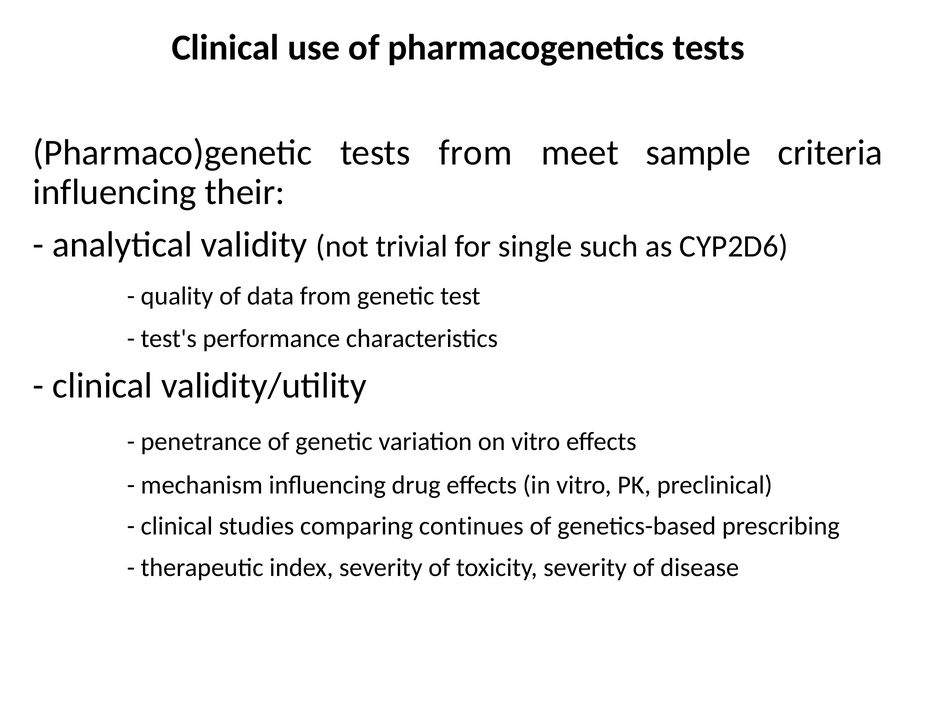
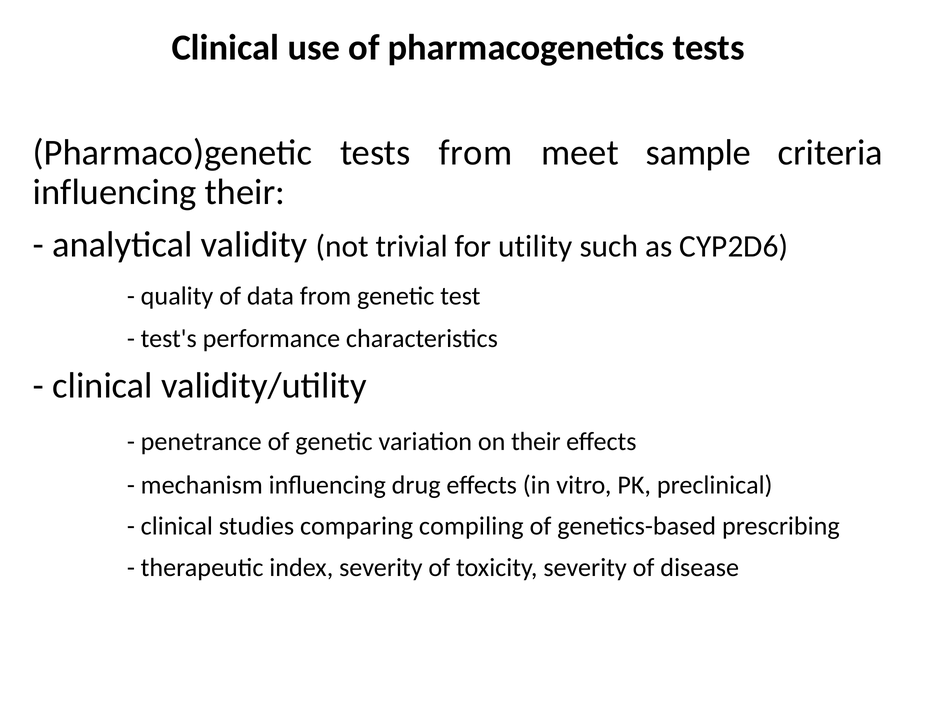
single: single -> utility (535, 247)
on vitro: vitro -> their (536, 442)
continues: continues -> compiling (471, 526)
